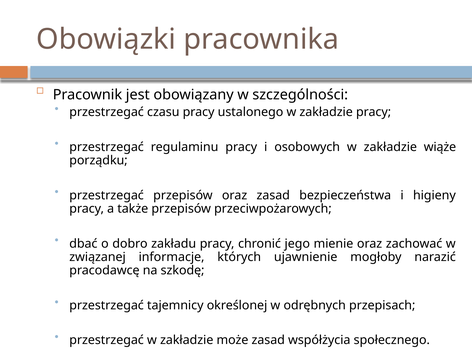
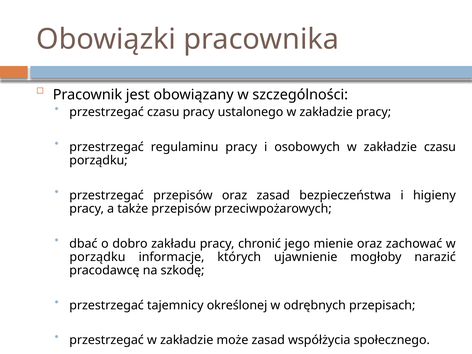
zakładzie wiąże: wiąże -> czasu (440, 147)
związanej: związanej -> porządku (97, 257)
